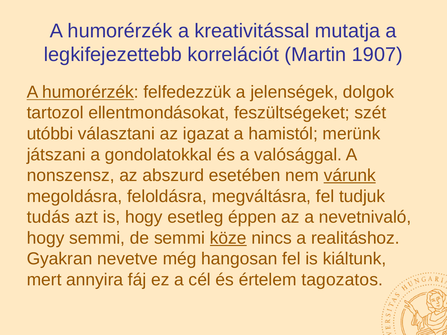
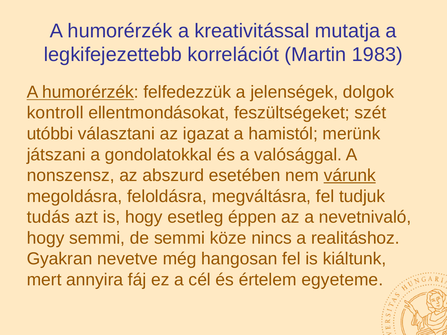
1907: 1907 -> 1983 (377, 55)
tartozol: tartozol -> kontroll (55, 113)
köze underline: present -> none (228, 238)
tagozatos: tagozatos -> egyeteme (342, 280)
